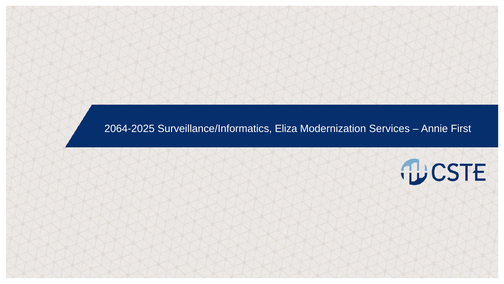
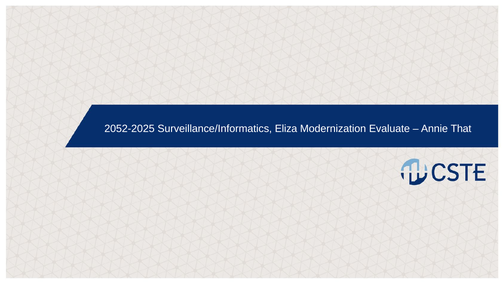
2064-2025: 2064-2025 -> 2052-2025 (129, 129)
Services: Services -> Evaluate (389, 129)
First: First -> That (461, 129)
